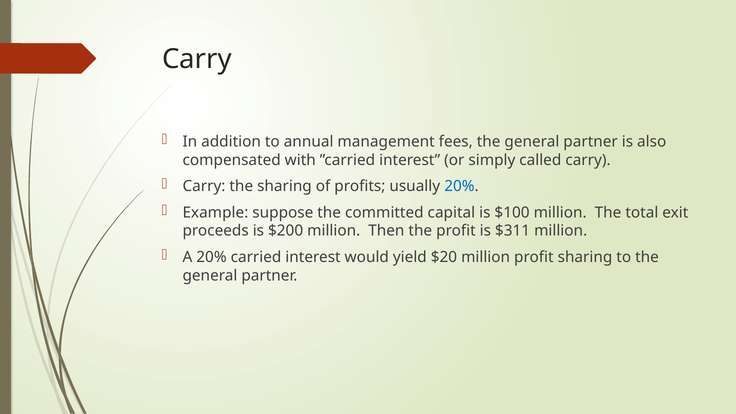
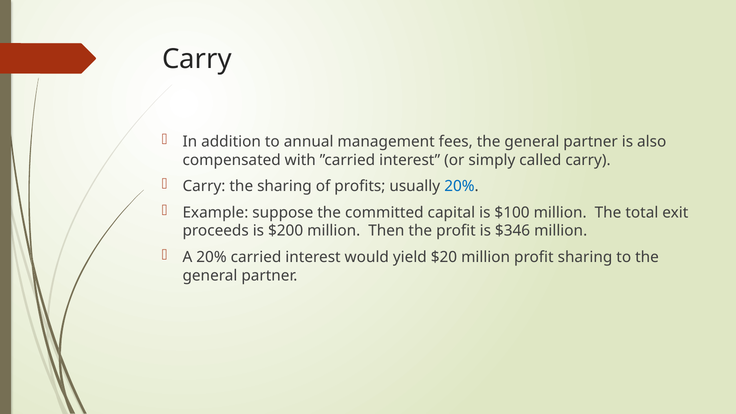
$311: $311 -> $346 (513, 231)
